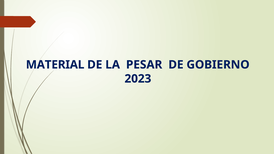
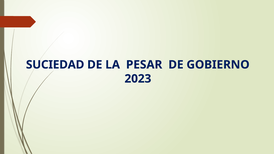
MATERIAL: MATERIAL -> SUCIEDAD (55, 65)
